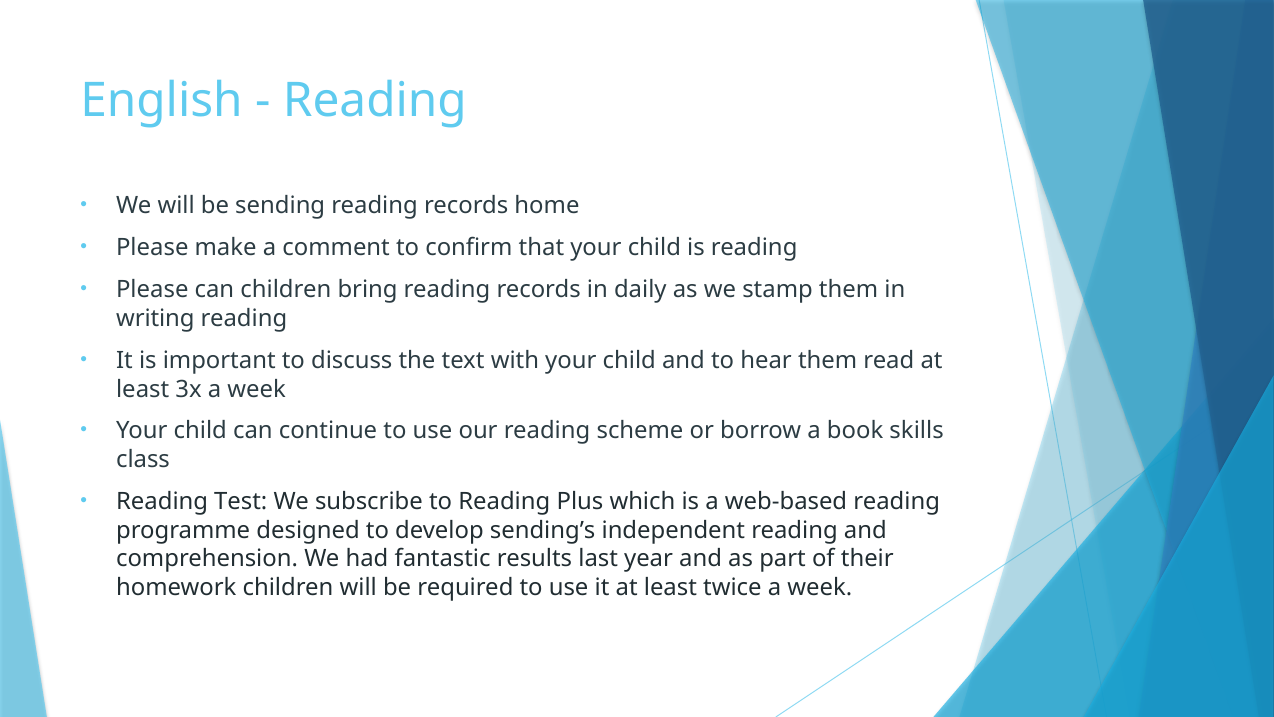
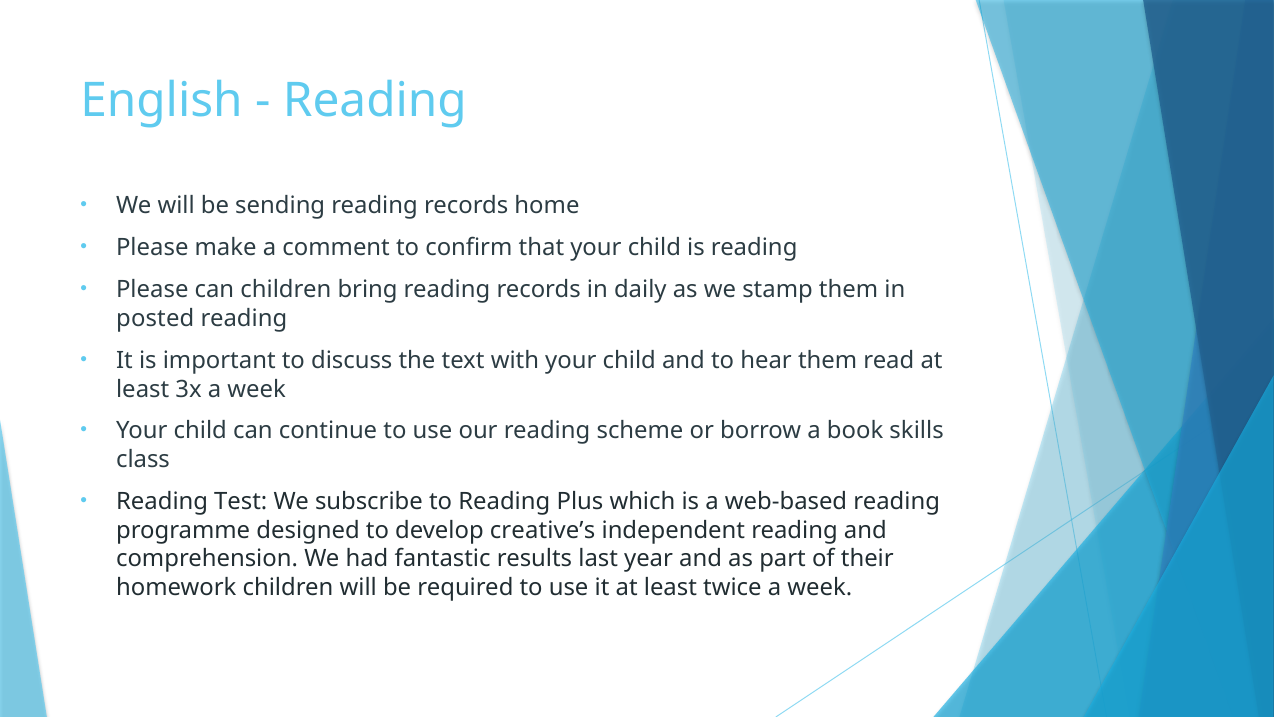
writing: writing -> posted (155, 318)
sending’s: sending’s -> creative’s (543, 530)
